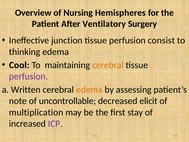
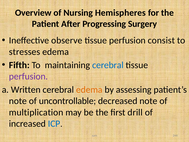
Ventilatory: Ventilatory -> Progressing (104, 24)
junction: junction -> observe (67, 40)
thinking: thinking -> stresses (25, 52)
Cool: Cool -> Fifth (19, 65)
cerebral colour: orange -> blue (108, 65)
decreased elicit: elicit -> note (148, 101)
stay: stay -> drill (135, 112)
ICP colour: purple -> blue (54, 124)
